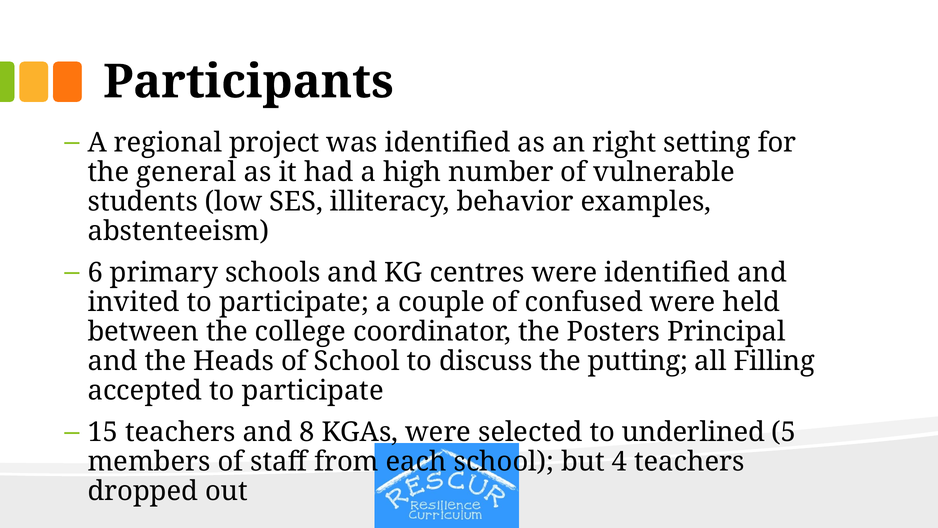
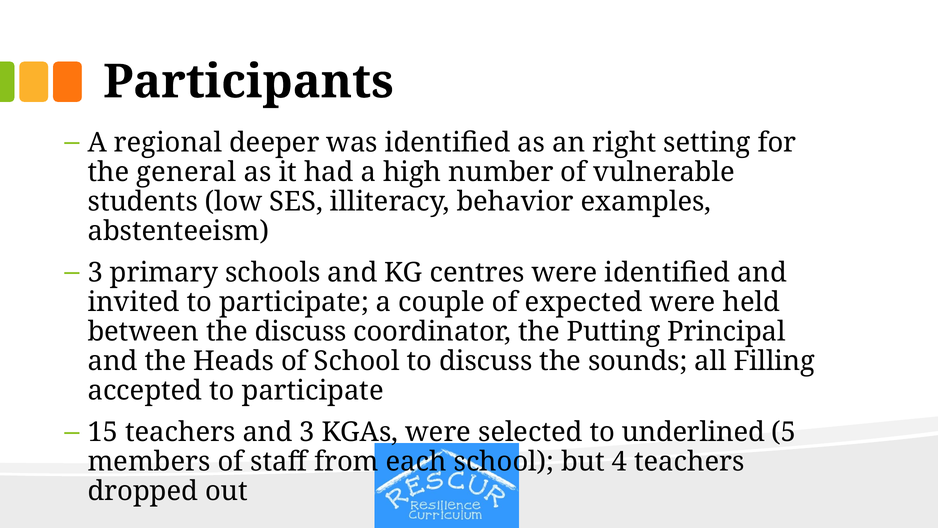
project: project -> deeper (274, 142)
6: 6 -> 3 (95, 272)
confused: confused -> expected (584, 302)
the college: college -> discuss (301, 332)
Posters: Posters -> Putting (613, 332)
putting: putting -> sounds (638, 361)
and 8: 8 -> 3 (307, 432)
